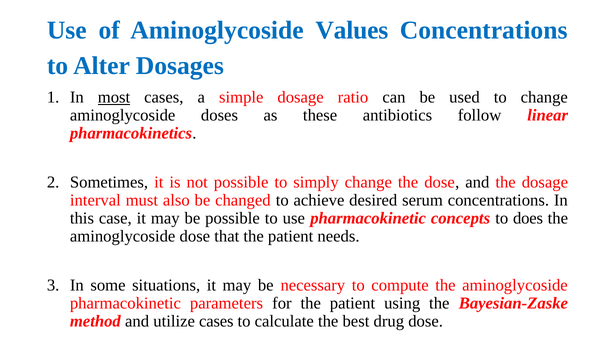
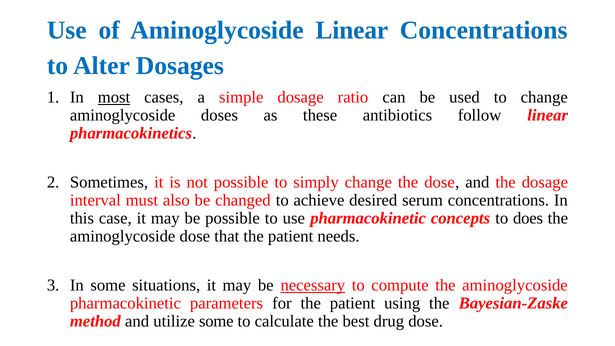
Aminoglycoside Values: Values -> Linear (352, 30)
necessary underline: none -> present (313, 285)
utilize cases: cases -> some (216, 321)
